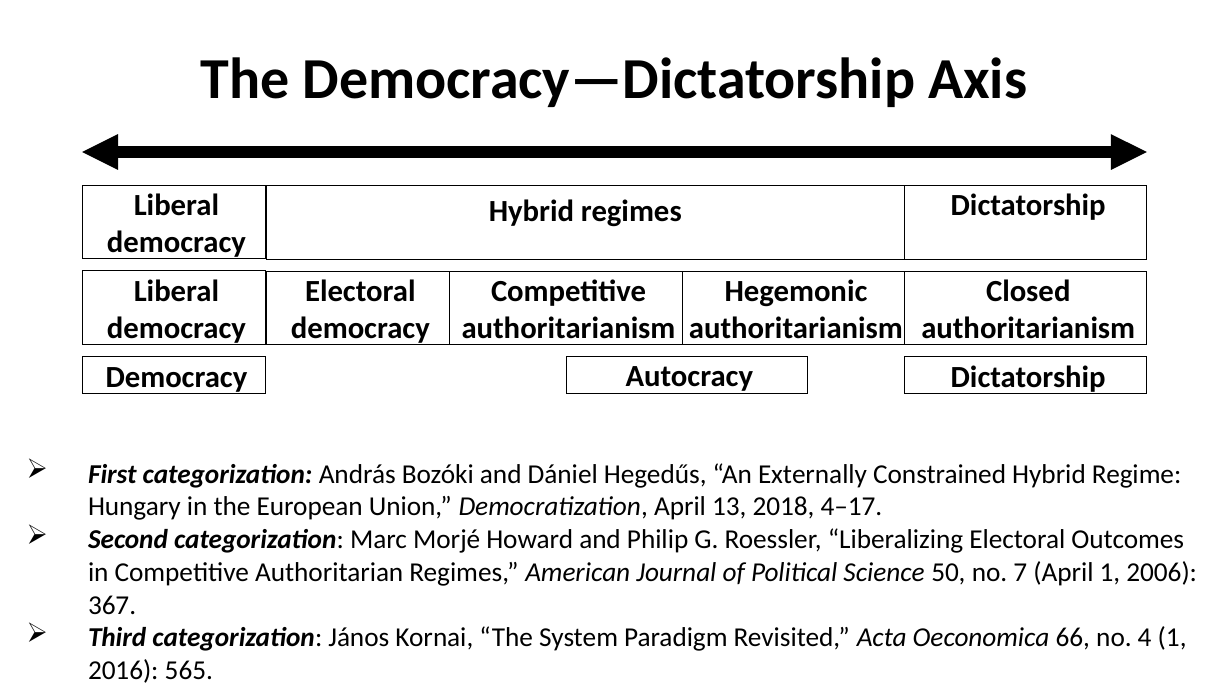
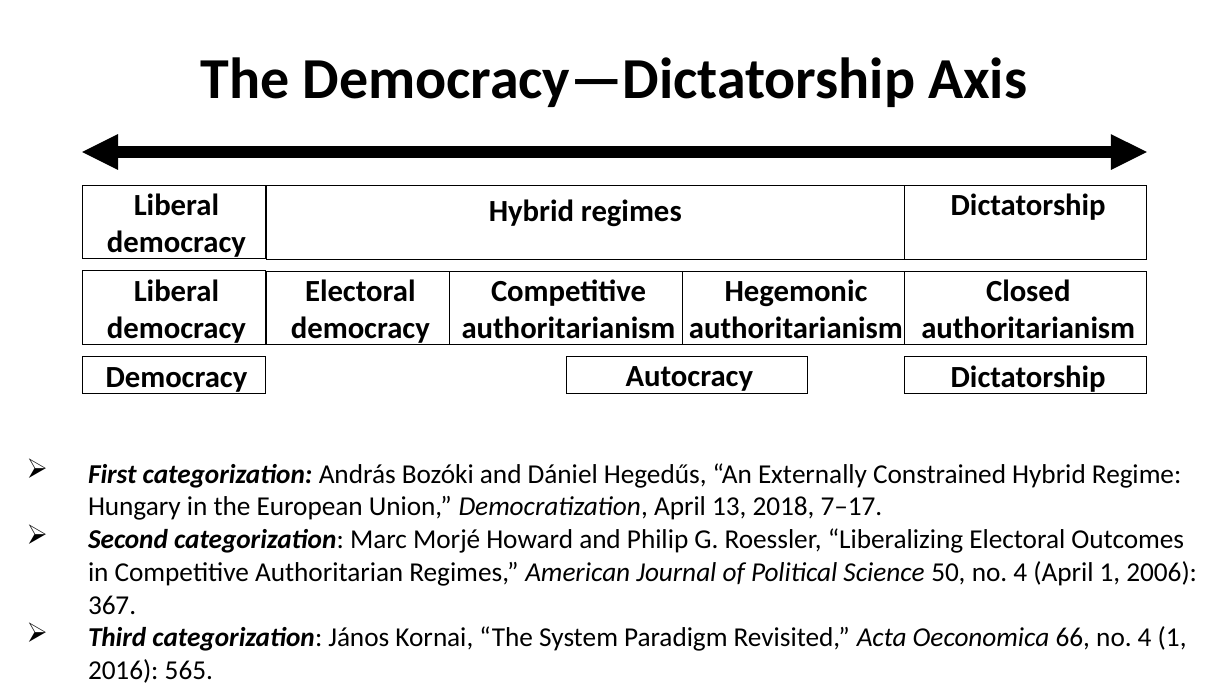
4–17: 4–17 -> 7–17 (851, 507)
50 no 7: 7 -> 4 (1020, 573)
